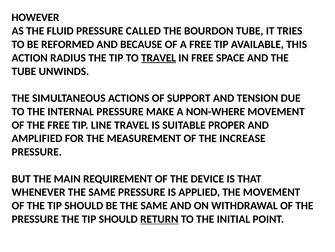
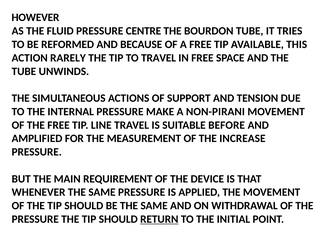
CALLED: CALLED -> CENTRE (143, 31)
RADIUS: RADIUS -> RARELY (68, 58)
TRAVEL underline: present -> none (159, 58)
NON-WHERE: NON-WHERE -> NON-PIRANI (215, 111)
PROPER: PROPER -> BEFORE (227, 125)
